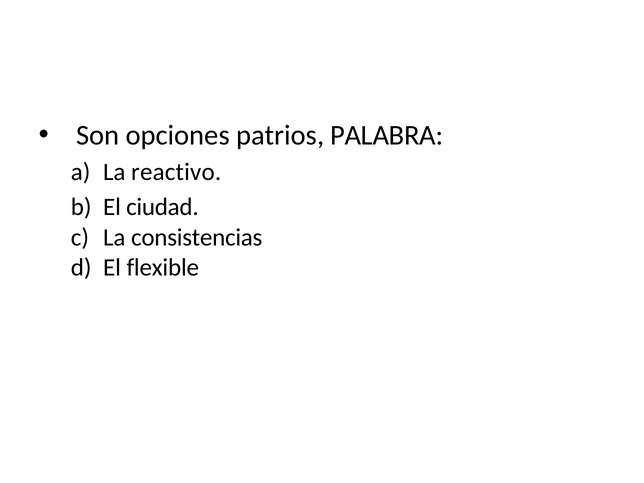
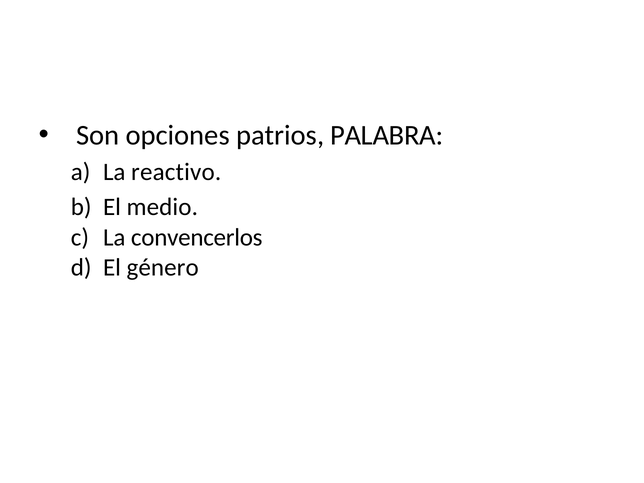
ciudad: ciudad -> medio (162, 207)
consistencias: consistencias -> convencerlos (197, 237)
flexible: flexible -> género (163, 267)
